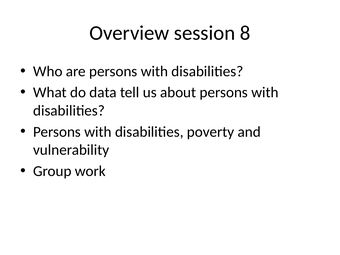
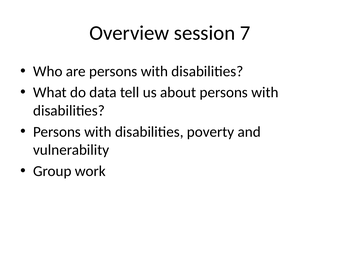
8: 8 -> 7 (245, 33)
